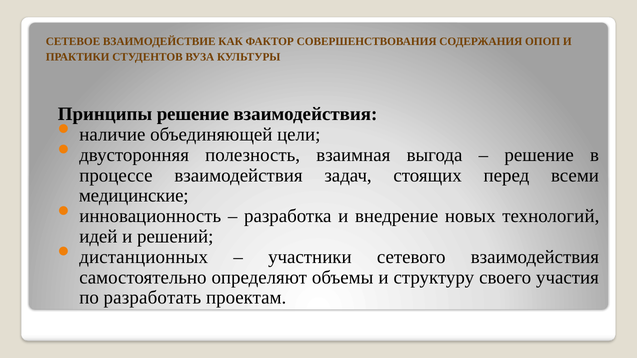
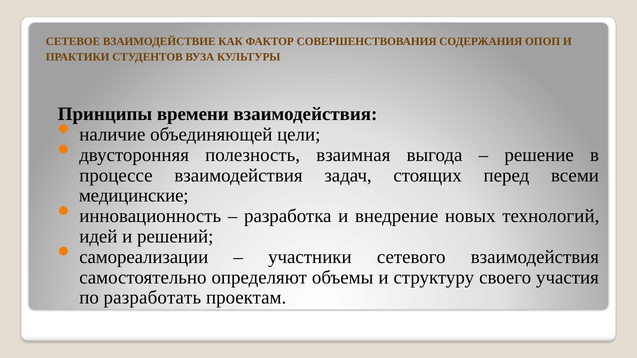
Принципы решение: решение -> времени (193, 114)
дистанционных: дистанционных -> самореализации (144, 257)
